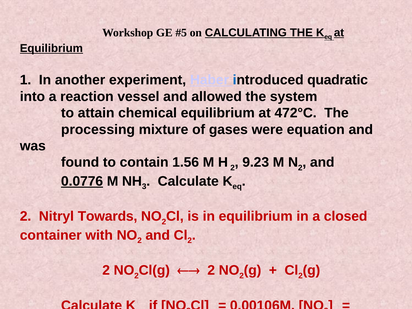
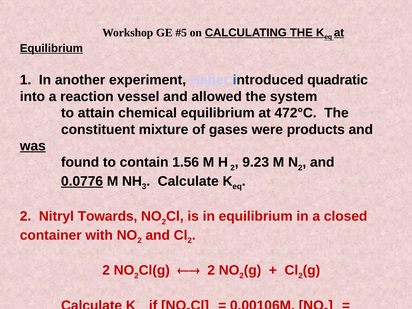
processing: processing -> constituent (98, 129)
equation: equation -> products (316, 129)
was underline: none -> present (33, 146)
